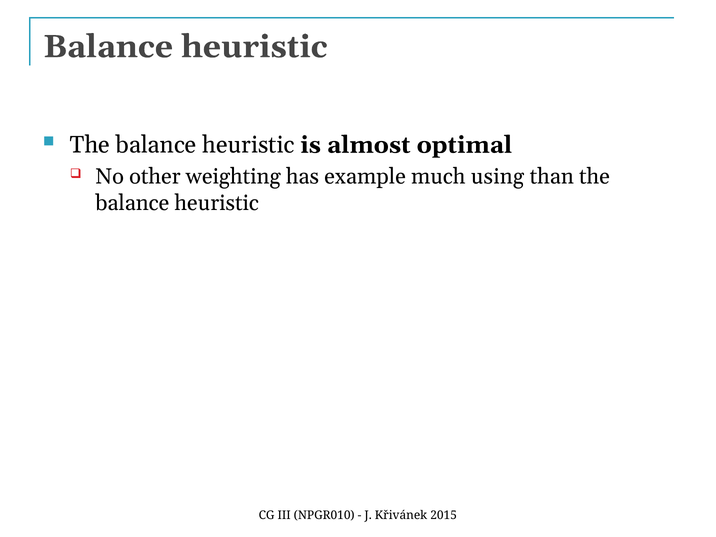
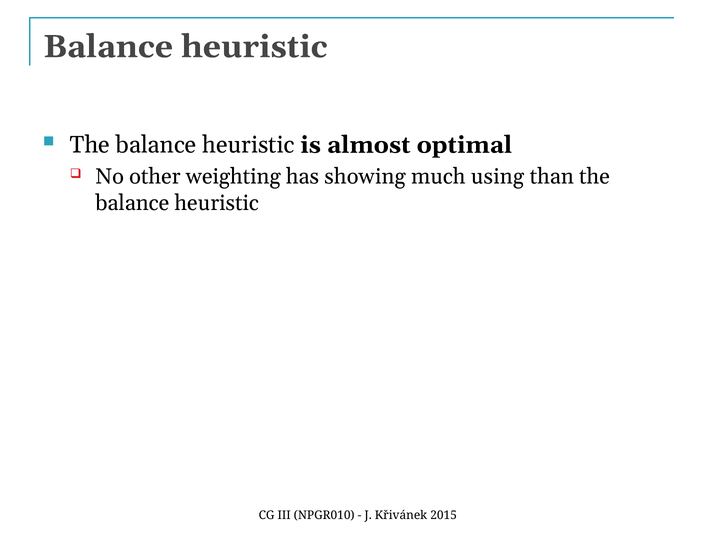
example: example -> showing (365, 177)
